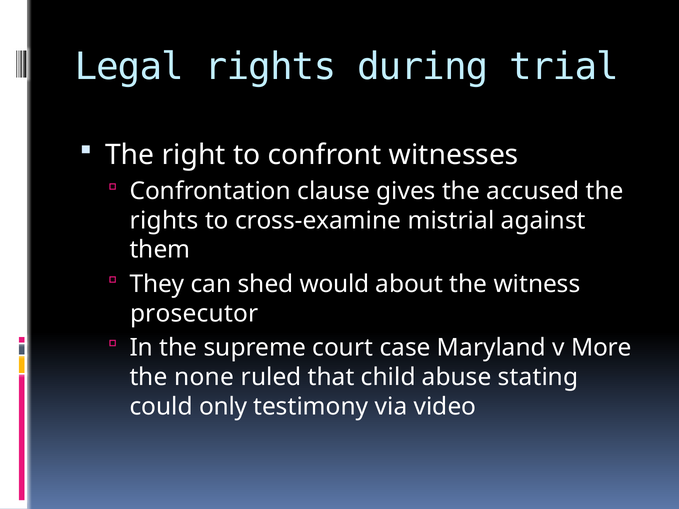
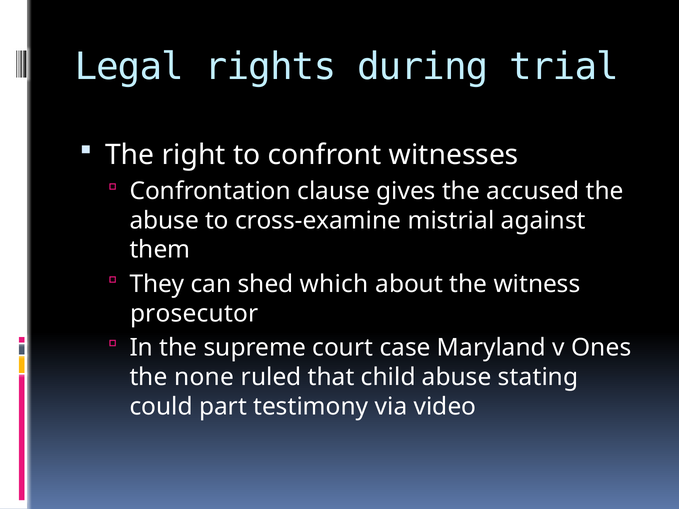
rights: rights -> abuse (164, 221)
would: would -> which (334, 284)
More: More -> Ones (601, 348)
only: only -> part (223, 407)
